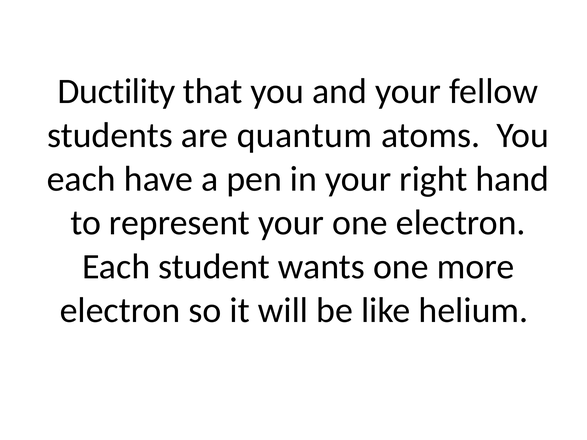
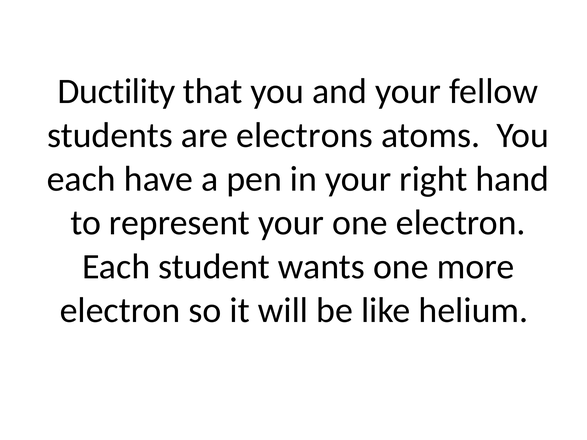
quantum: quantum -> electrons (304, 135)
